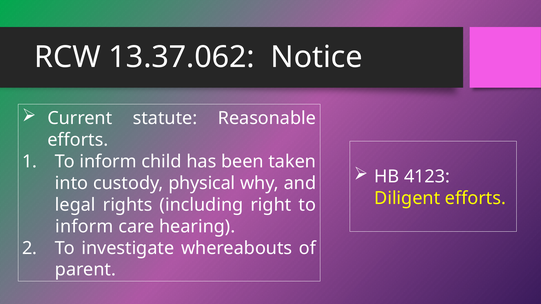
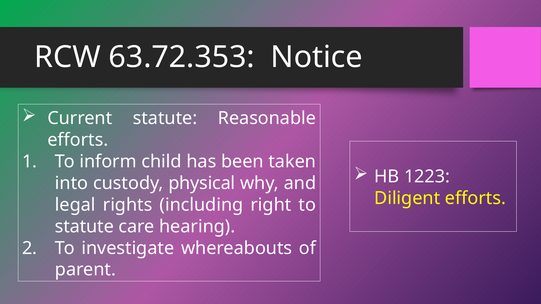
13.37.062: 13.37.062 -> 63.72.353 (182, 57)
4123: 4123 -> 1223 (427, 177)
inform: inform -> statute (84, 227)
